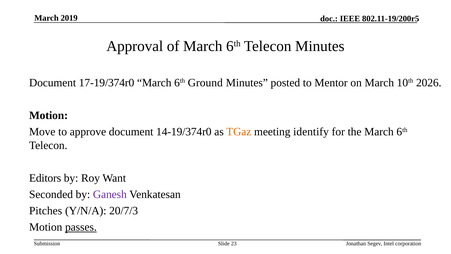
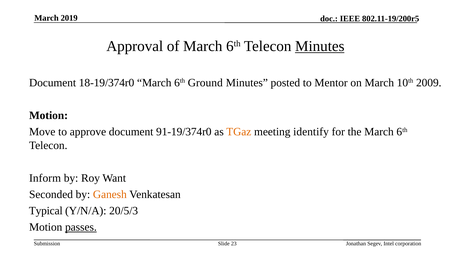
Minutes underline: none -> present (320, 46)
17-19/374r0: 17-19/374r0 -> 18-19/374r0 (107, 83)
2026: 2026 -> 2009 (429, 83)
14-19/374r0: 14-19/374r0 -> 91-19/374r0 (184, 132)
Editors: Editors -> Inform (45, 178)
Ganesh colour: purple -> orange (110, 194)
Pitches: Pitches -> Typical (46, 211)
20/7/3: 20/7/3 -> 20/5/3 (124, 211)
